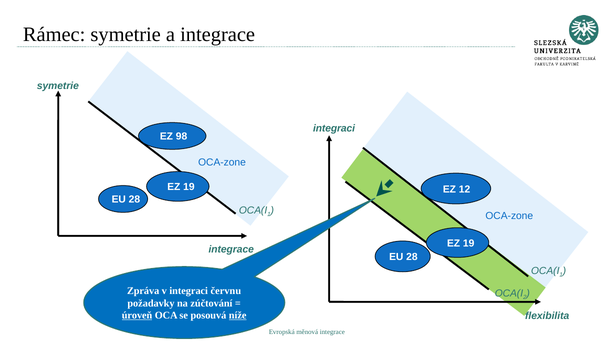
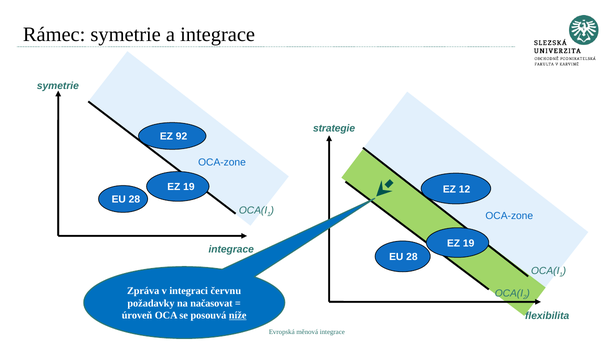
integraci: integraci -> strategie (334, 128)
98: 98 -> 92 (182, 137)
zúčtování: zúčtování -> načasovat (211, 304)
úroveň underline: present -> none (137, 316)
